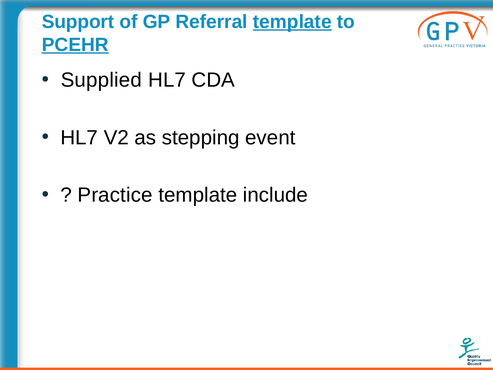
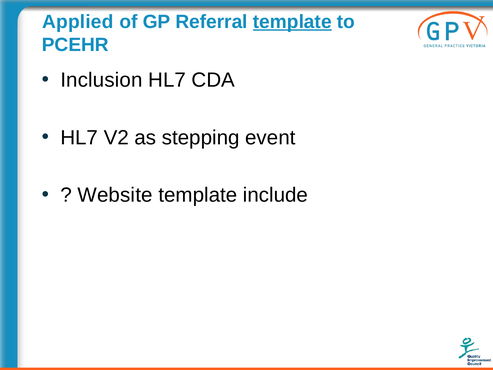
Support: Support -> Applied (78, 22)
PCEHR underline: present -> none (75, 45)
Supplied: Supplied -> Inclusion (101, 80)
Practice: Practice -> Website (115, 195)
